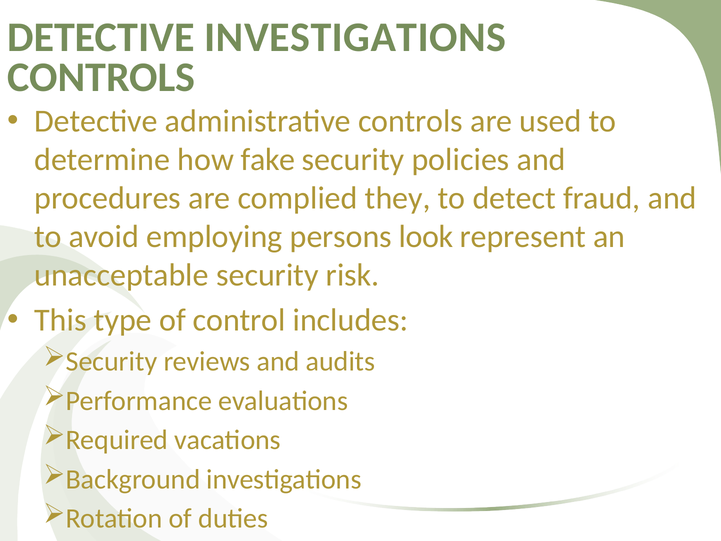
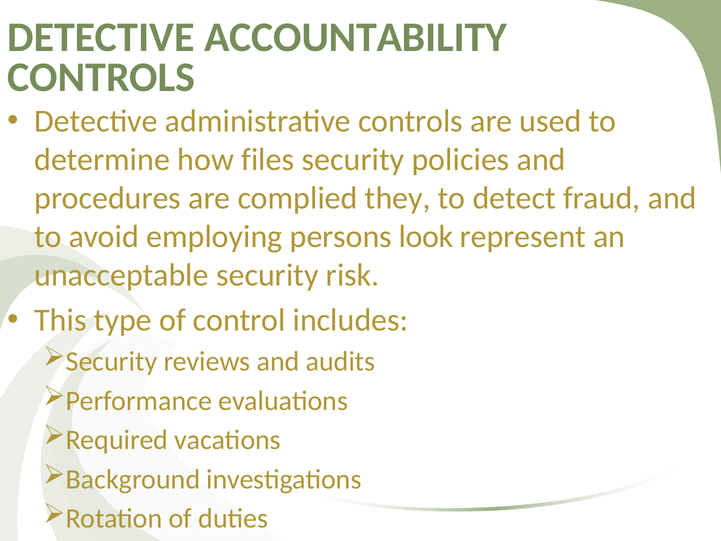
DETECTIVE INVESTIGATIONS: INVESTIGATIONS -> ACCOUNTABILITY (356, 37)
fake: fake -> files (268, 160)
